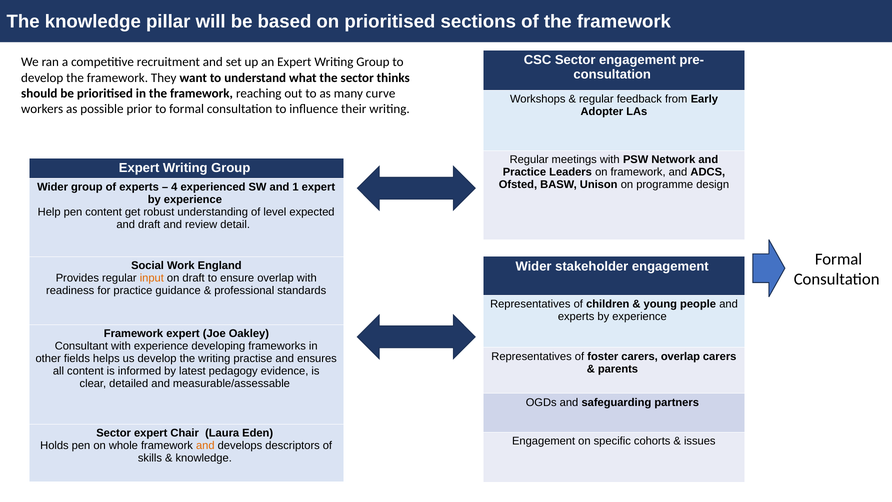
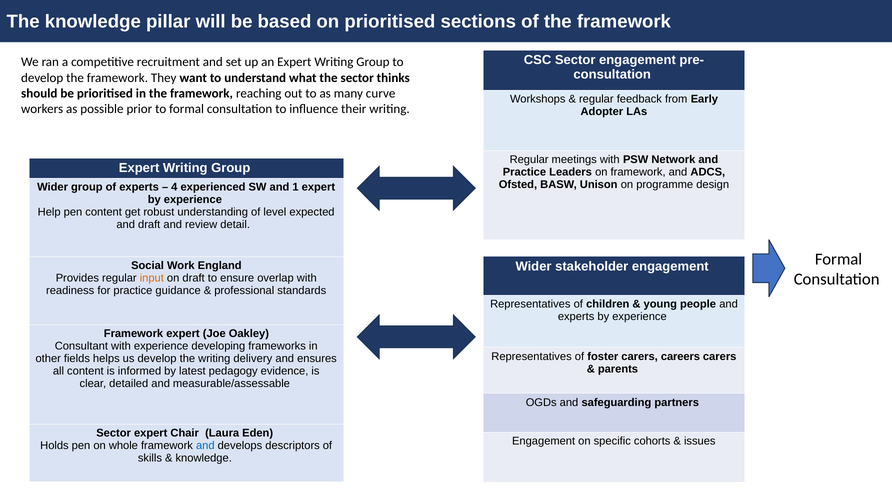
carers overlap: overlap -> careers (680, 357)
practise: practise -> delivery (253, 358)
and colour: orange -> blue (205, 445)
